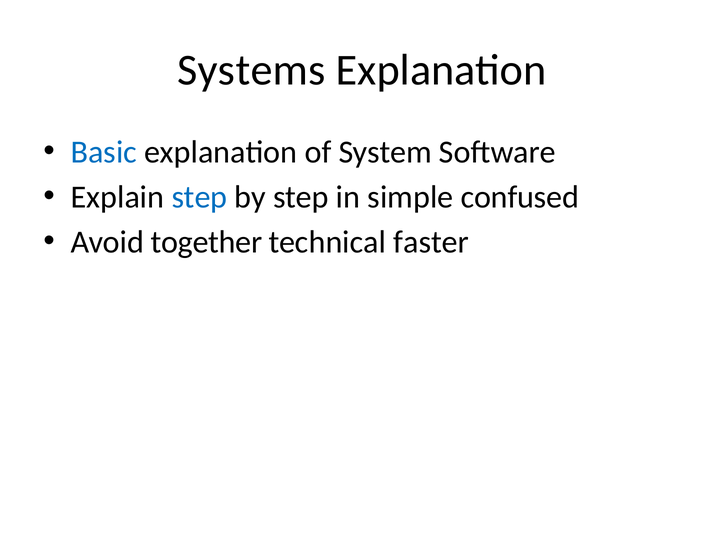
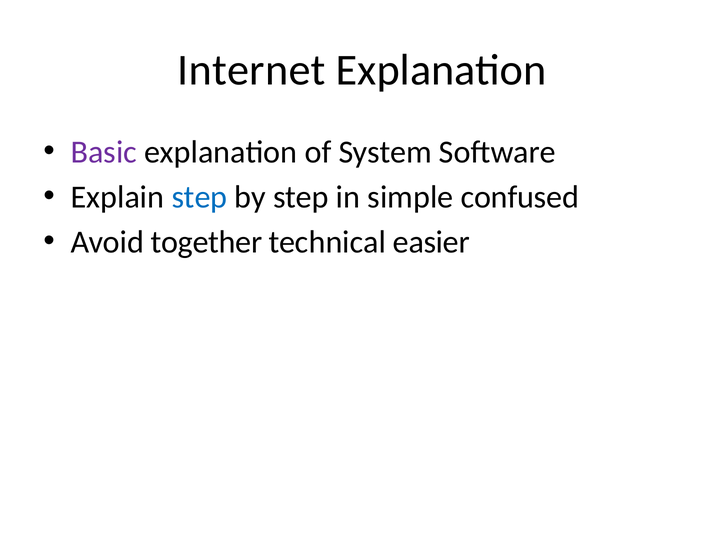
Systems: Systems -> Internet (251, 70)
Basic colour: blue -> purple (104, 152)
faster: faster -> easier (431, 242)
